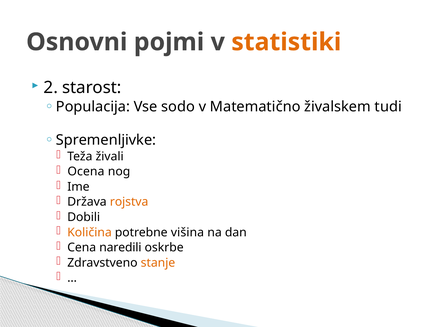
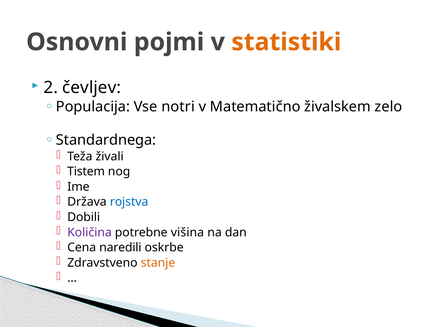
starost: starost -> čevljev (92, 88)
sodo: sodo -> notri (178, 107)
tudi: tudi -> zelo (388, 107)
Spremenljivke: Spremenljivke -> Standardnega (106, 140)
Ocena: Ocena -> Tistem (86, 172)
rojstva colour: orange -> blue (129, 202)
Količina colour: orange -> purple (90, 233)
